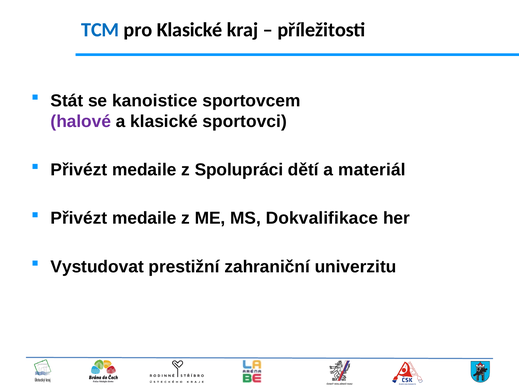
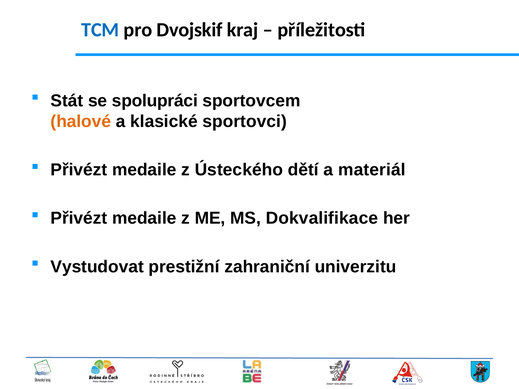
pro Klasické: Klasické -> Dvojskif (190, 30)
kanoistice: kanoistice -> spolupráci (155, 101)
halové colour: purple -> orange (81, 122)
Spolupráci: Spolupráci -> Ústeckého (239, 170)
